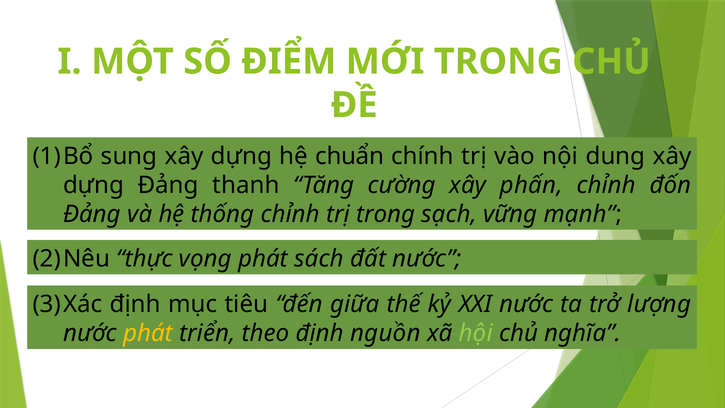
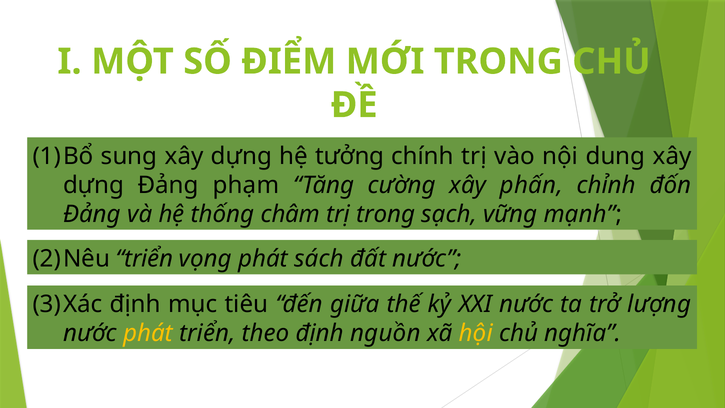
chuẩn: chuẩn -> tưởng (350, 156)
thanh: thanh -> phạm (246, 185)
thống chỉnh: chỉnh -> châm (290, 214)
thực: thực -> triển (145, 259)
hội colour: light green -> yellow (476, 333)
